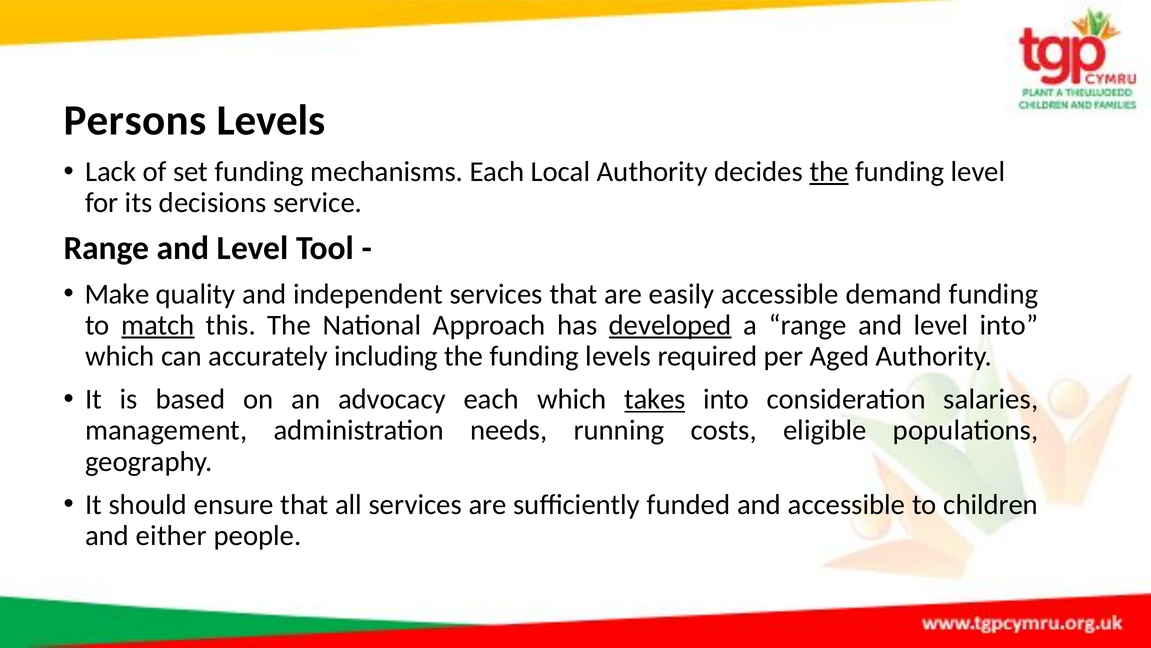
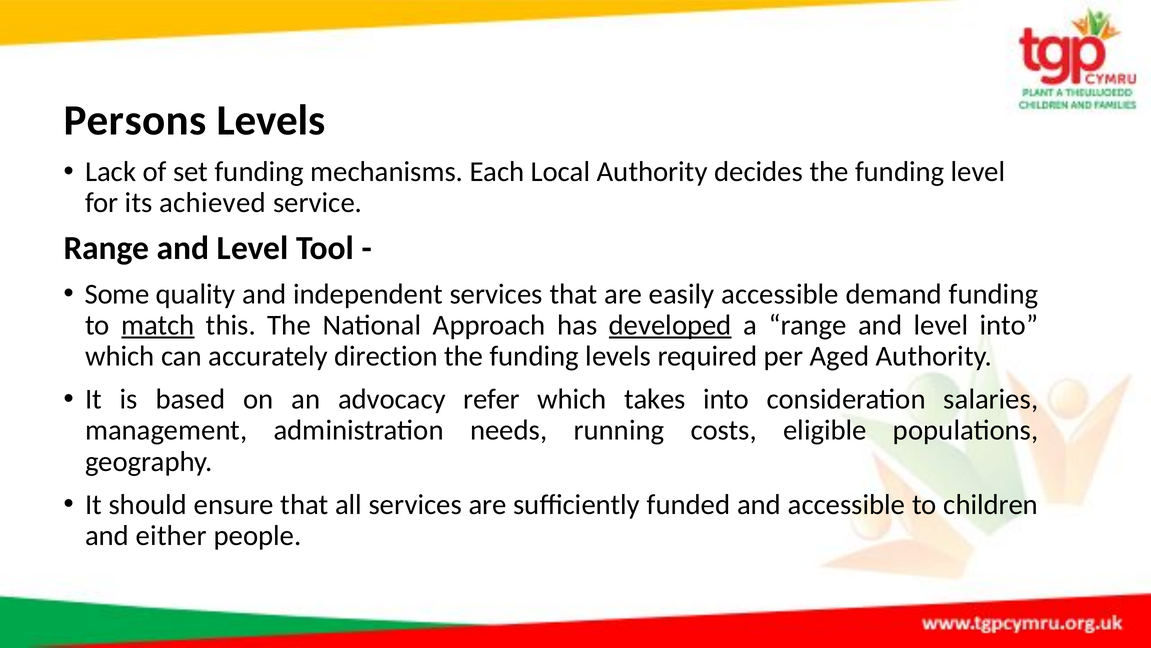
the underline: present -> none (829, 172)
decisions: decisions -> achieved (213, 203)
Make: Make -> Some (117, 294)
including: including -> direction (386, 356)
advocacy each: each -> refer (492, 399)
takes underline: present -> none (655, 399)
